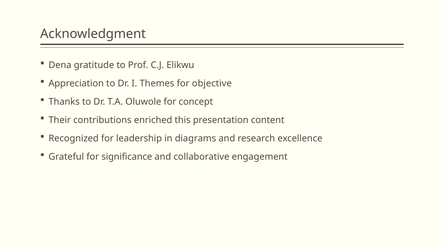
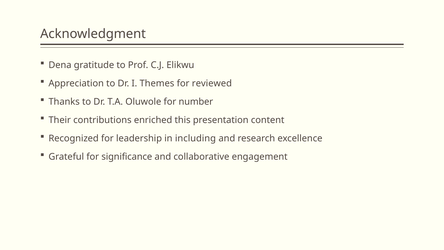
objective: objective -> reviewed (212, 83)
concept: concept -> number (196, 102)
diagrams: diagrams -> including (195, 138)
